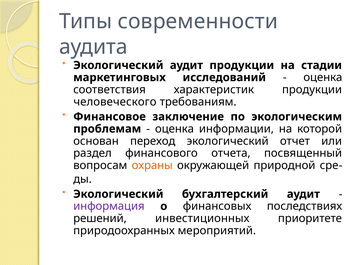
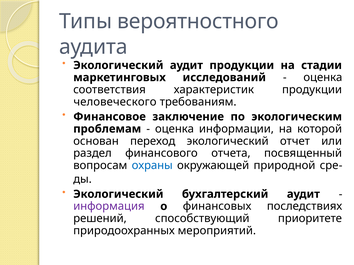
современности: современности -> вероятностного (198, 22)
охраны colour: orange -> blue (152, 166)
инвестиционных: инвестиционных -> способствующий (202, 219)
